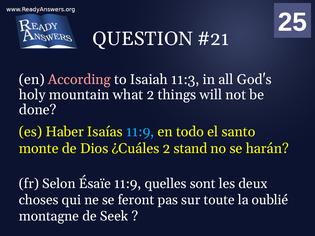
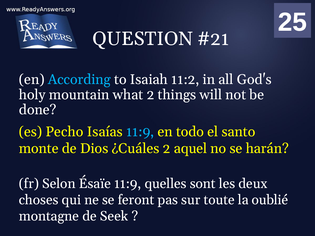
According colour: pink -> light blue (79, 80)
11:3: 11:3 -> 11:2 (185, 80)
Haber: Haber -> Pecho (65, 132)
stand: stand -> aquel (191, 149)
